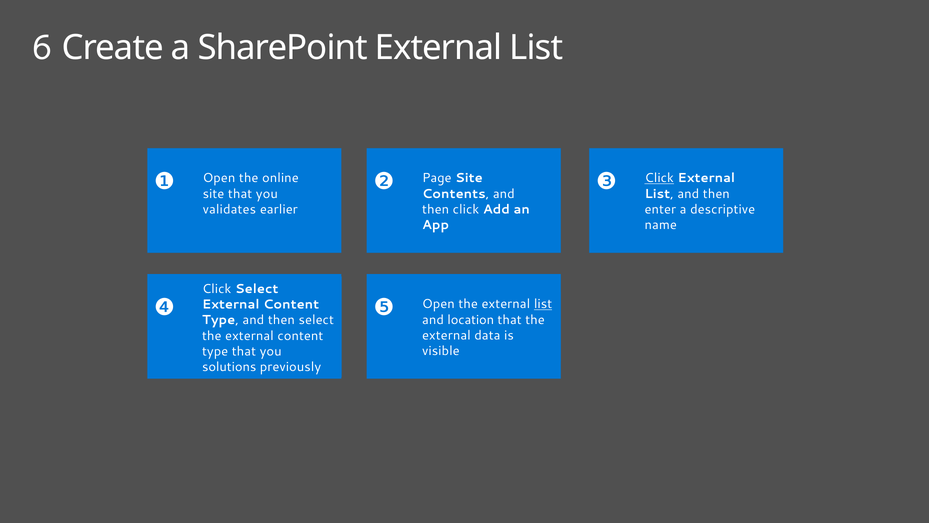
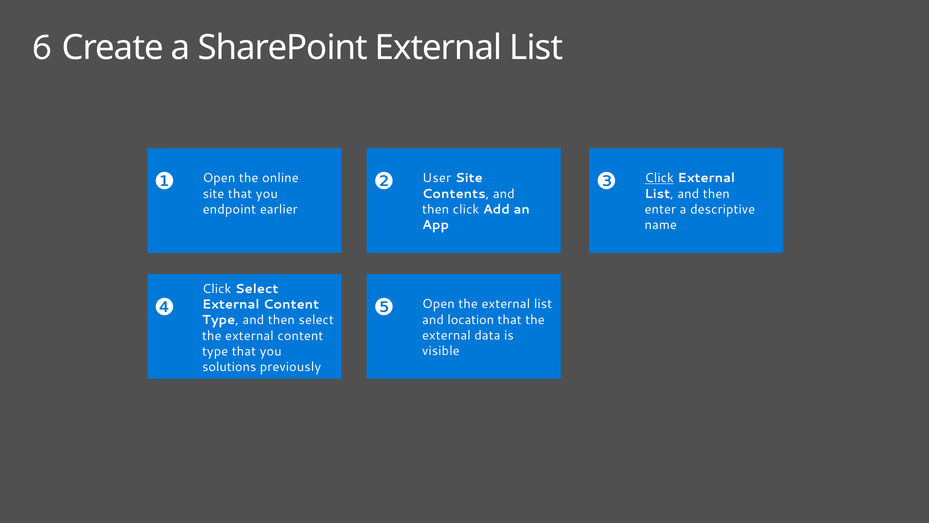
Page: Page -> User (437, 178)
validates: validates -> endpoint (229, 209)
list underline: present -> none (543, 304)
